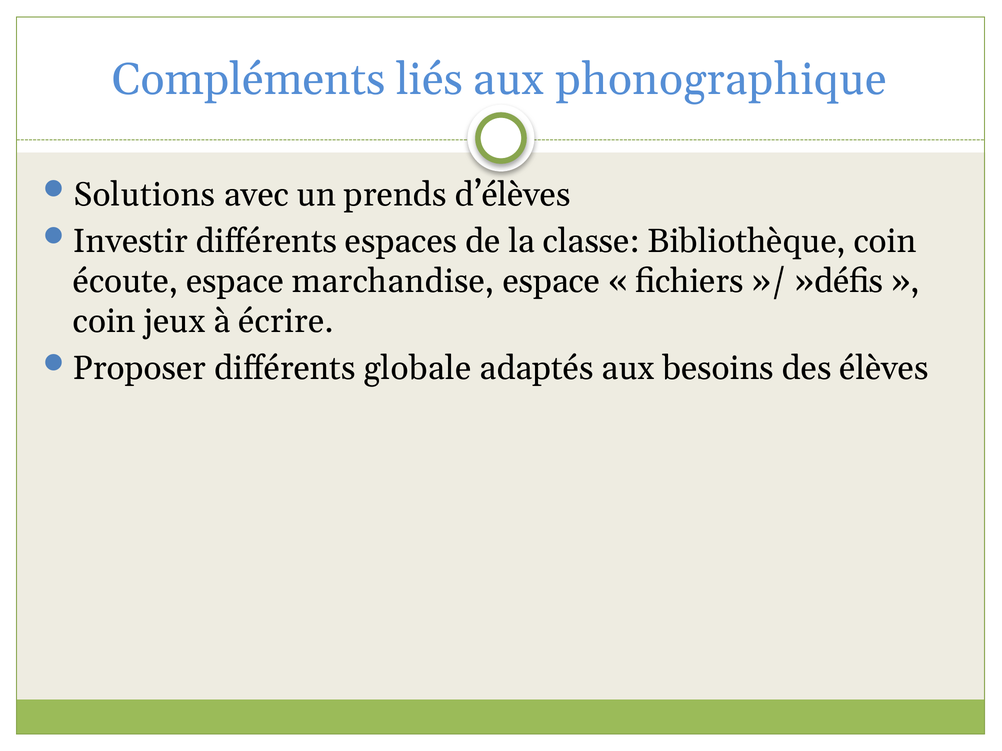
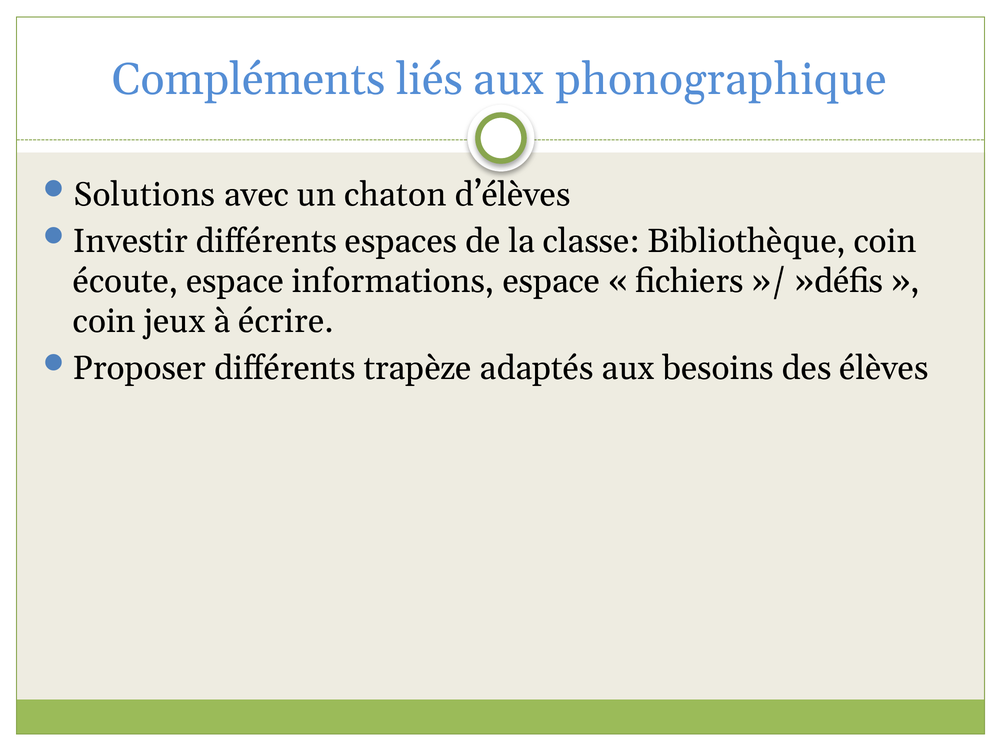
prends: prends -> chaton (395, 195)
marchandise: marchandise -> informations (393, 281)
globale: globale -> trapèze (418, 368)
